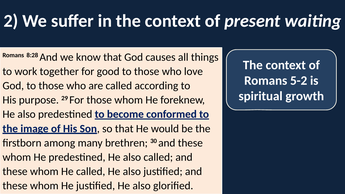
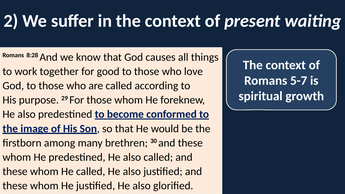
5-2: 5-2 -> 5-7 (299, 81)
